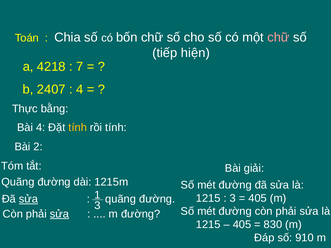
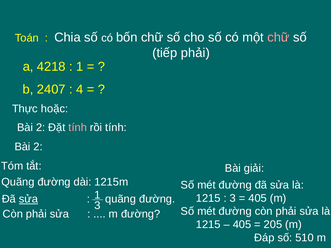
tiếp hiện: hiện -> phải (195, 53)
7: 7 -> 1 (80, 67)
bằng: bằng -> hoặc (55, 109)
4: 4 -> 2 (41, 128)
tính colour: yellow -> pink (78, 128)
sửa underline: present -> none (59, 214)
830: 830 -> 205 (273, 225)
910: 910 -> 510 (304, 238)
